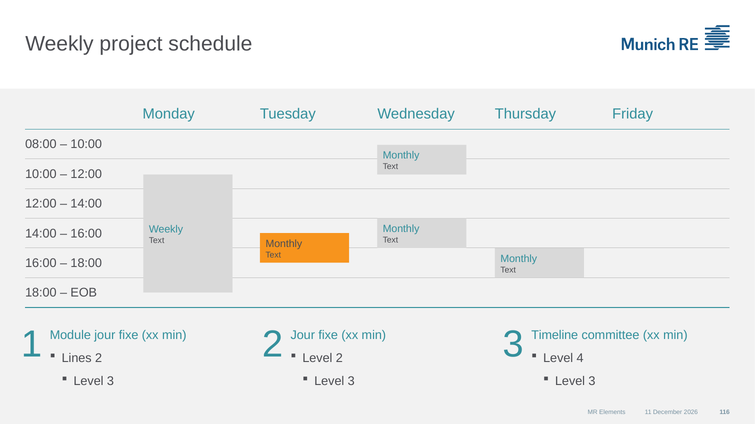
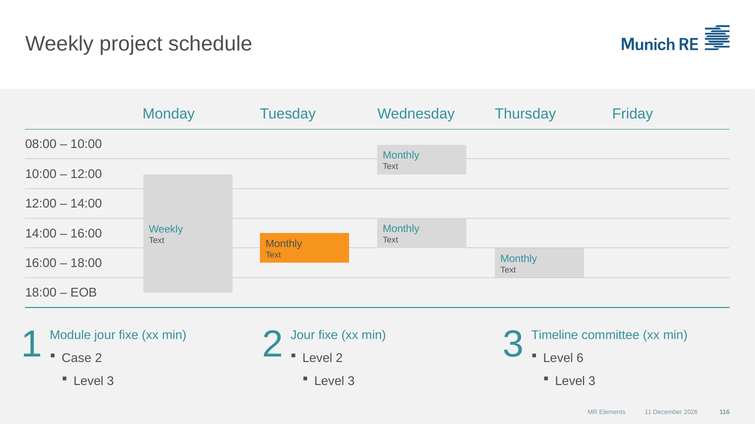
Lines: Lines -> Case (77, 359)
4: 4 -> 6 (580, 359)
